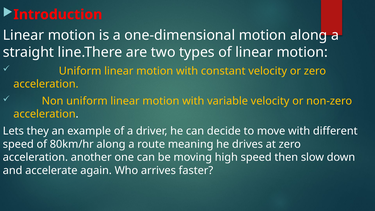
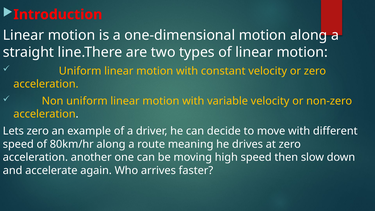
Lets they: they -> zero (38, 131)
